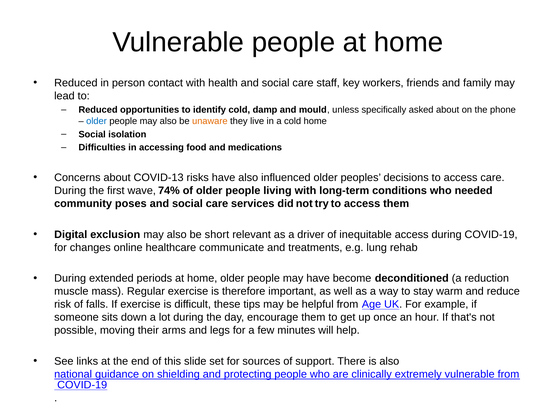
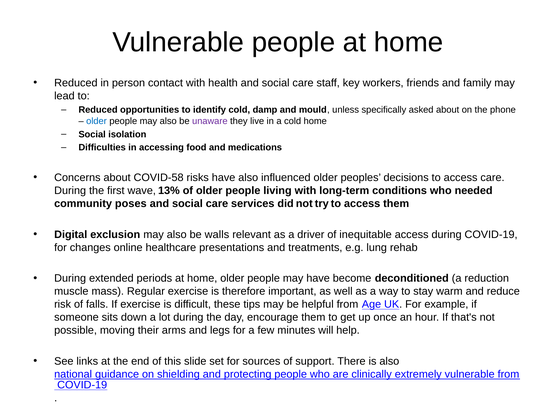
unaware colour: orange -> purple (210, 121)
COVID-13: COVID-13 -> COVID-58 (159, 178)
74%: 74% -> 13% (169, 191)
short: short -> walls (217, 235)
communicate: communicate -> presentations (232, 248)
